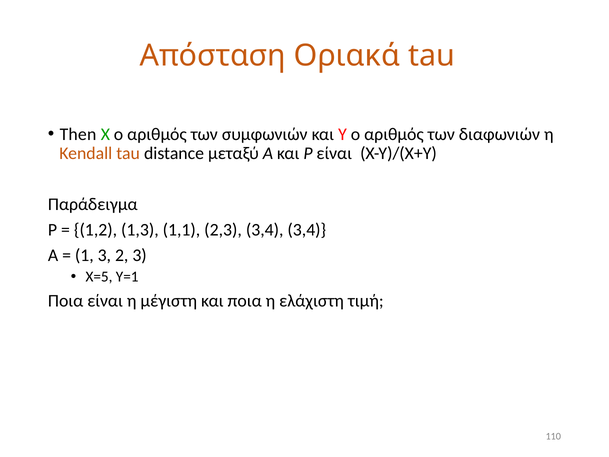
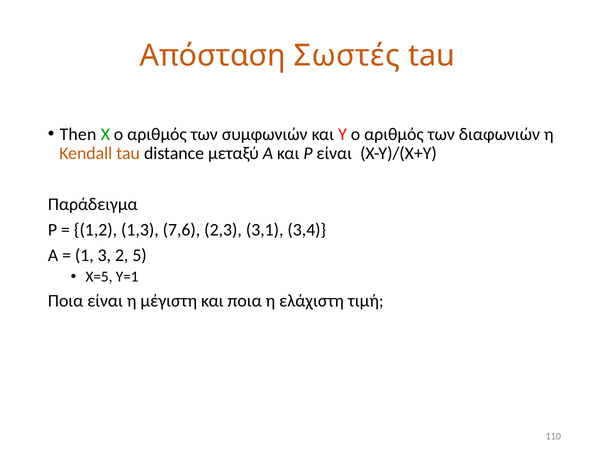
Οριακά: Οριακά -> Σωστές (347, 56)
1,1: 1,1 -> 7,6 (181, 230)
2,3 3,4: 3,4 -> 3,1 (265, 230)
2 3: 3 -> 5 (140, 255)
